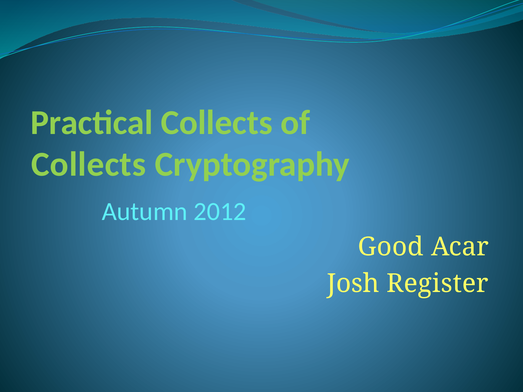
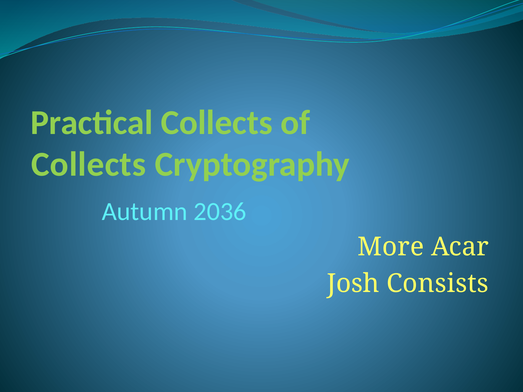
2012: 2012 -> 2036 (220, 212)
Good: Good -> More (391, 247)
Register: Register -> Consists (437, 284)
